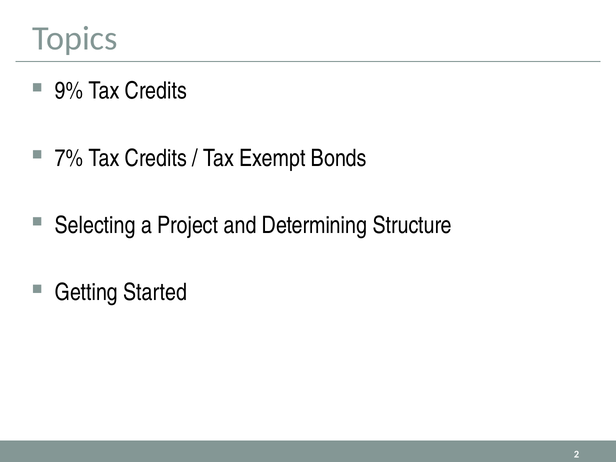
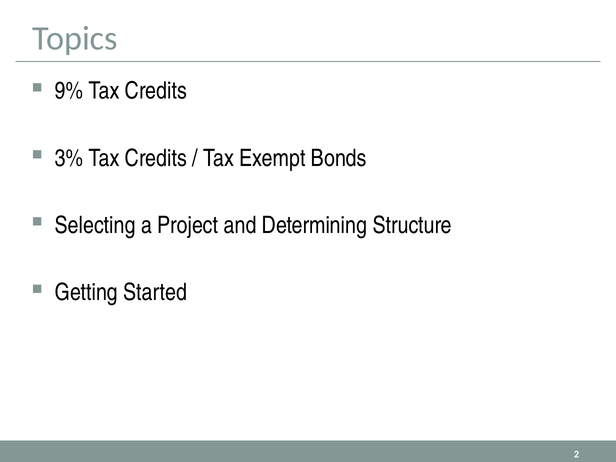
7%: 7% -> 3% (69, 158)
